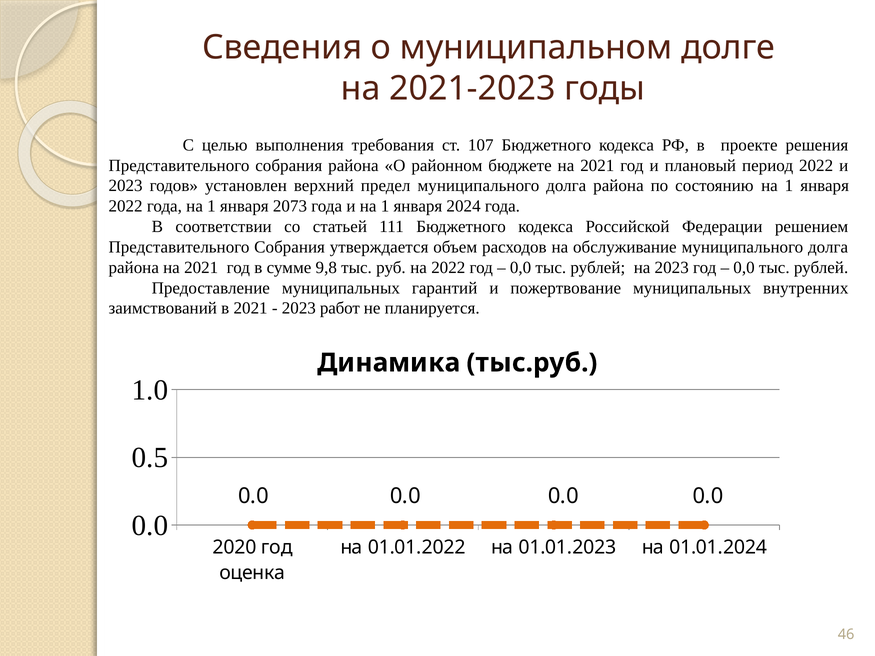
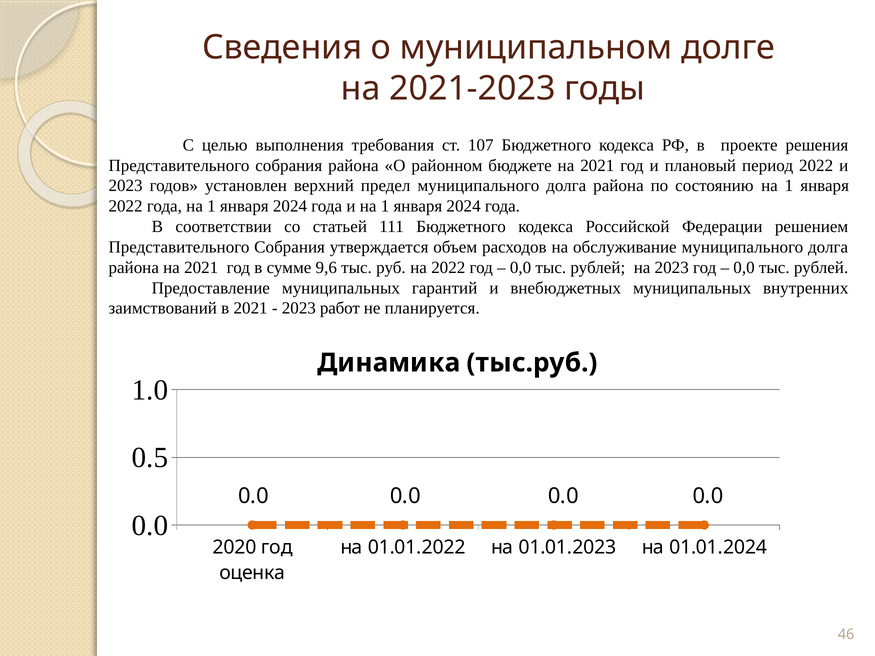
2073: 2073 -> 2024 (290, 206)
9,8: 9,8 -> 9,6 (326, 268)
пожертвование: пожертвование -> внебюджетных (566, 288)
